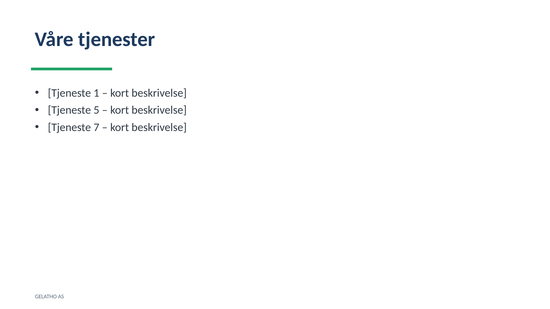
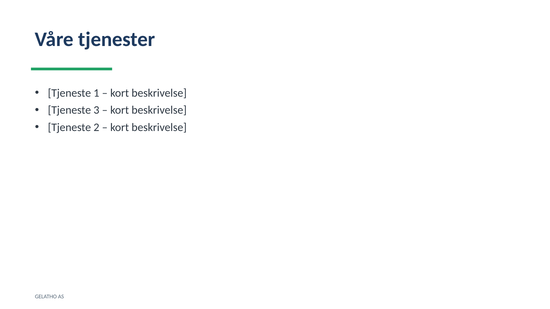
5: 5 -> 3 (96, 110)
7: 7 -> 2 (96, 128)
